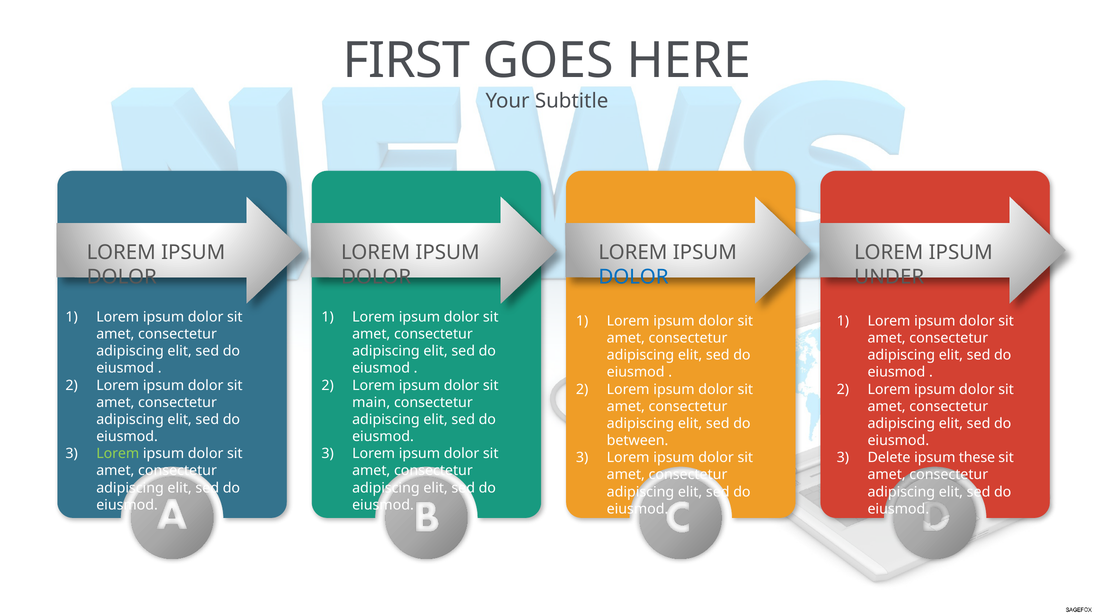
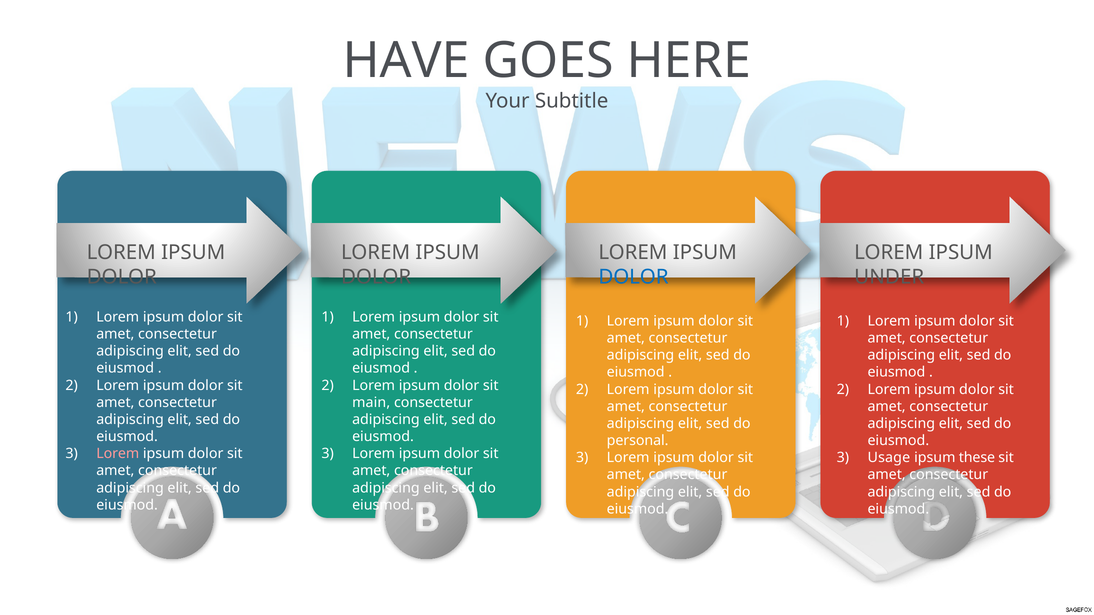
FIRST: FIRST -> HAVE (406, 61)
between: between -> personal (638, 441)
Lorem colour: light green -> pink (118, 454)
Delete: Delete -> Usage (889, 458)
